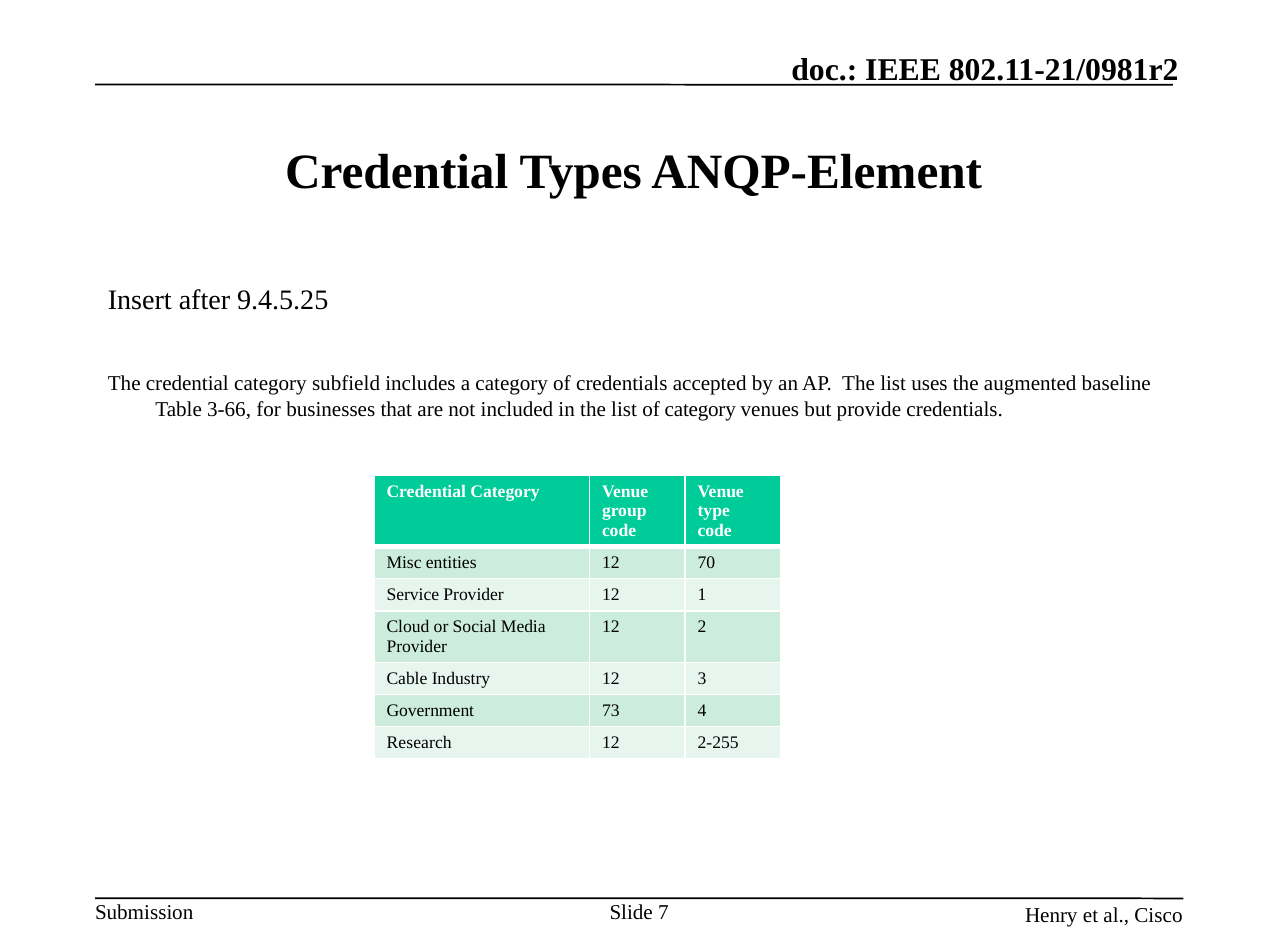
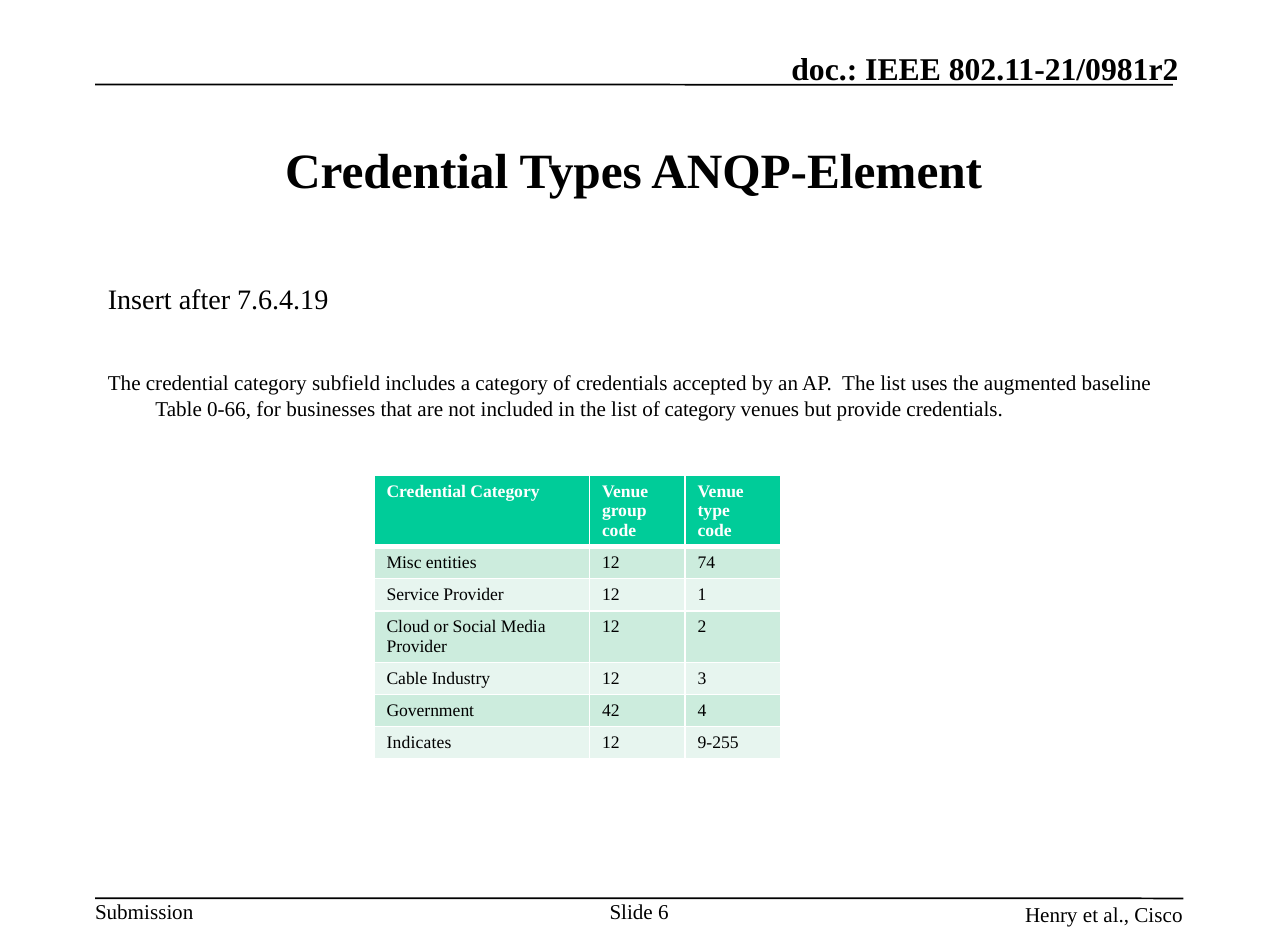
9.4.5.25: 9.4.5.25 -> 7.6.4.19 (283, 300)
3-66: 3-66 -> 0-66 (229, 409)
70: 70 -> 74 (706, 563)
73: 73 -> 42 (611, 711)
Research: Research -> Indicates (419, 743)
2-255: 2-255 -> 9-255 (718, 743)
7: 7 -> 6 (663, 912)
